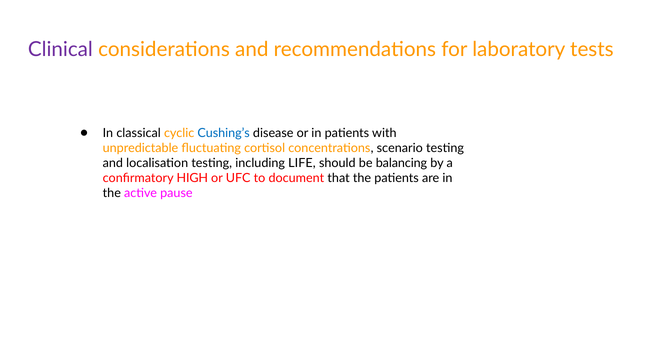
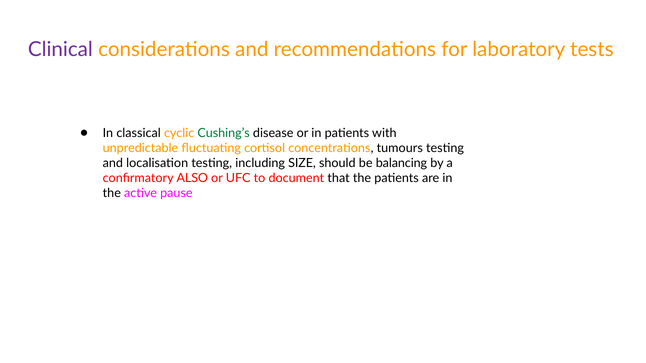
Cushing’s colour: blue -> green (224, 133)
scenario: scenario -> tumours (400, 148)
LIFE: LIFE -> SIZE (302, 163)
HIGH: HIGH -> ALSO (192, 178)
